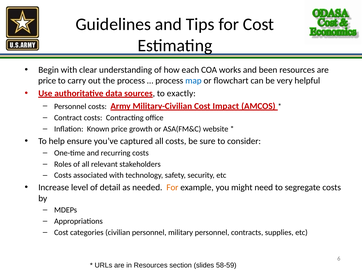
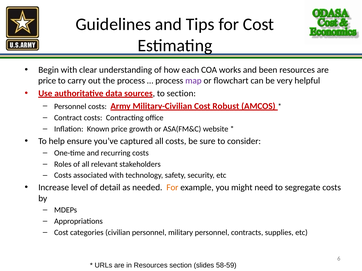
map colour: blue -> purple (193, 81)
to exactly: exactly -> section (181, 94)
Impact: Impact -> Robust (226, 106)
